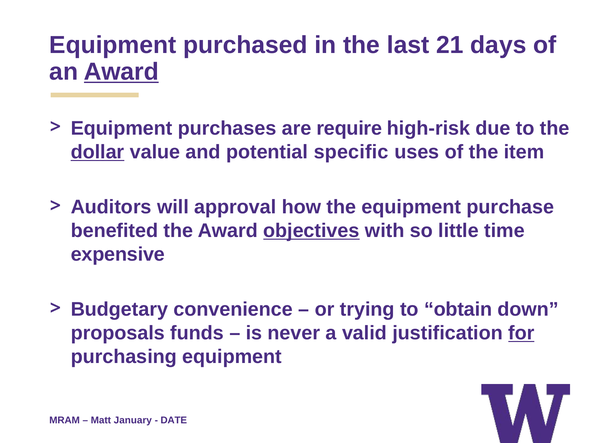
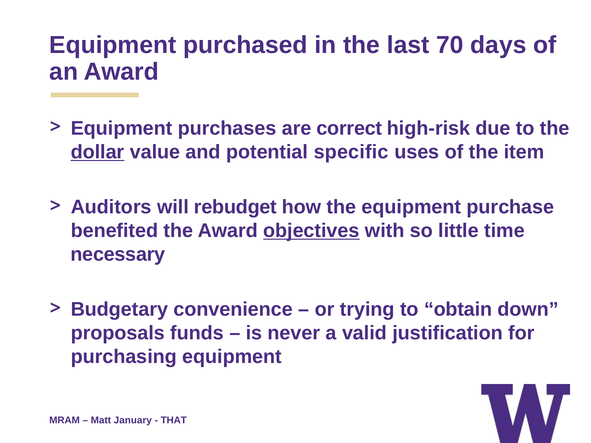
21: 21 -> 70 (450, 45)
Award underline: present -> none (121, 72)
require: require -> correct (349, 128)
approval: approval -> rebudget (235, 207)
expensive: expensive -> necessary (118, 254)
for underline: present -> none (521, 333)
DATE: DATE -> THAT (174, 420)
